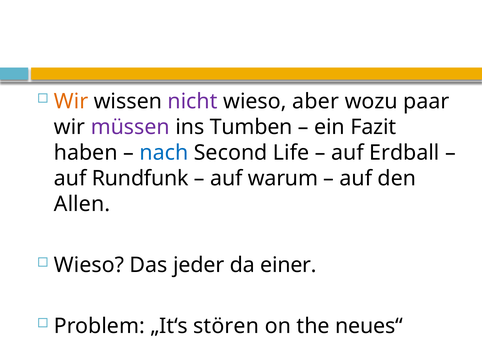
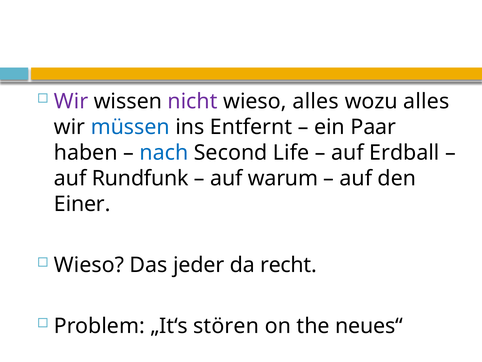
Wir colour: orange -> purple (71, 101)
wieso aber: aber -> alles (316, 101)
wozu paar: paar -> alles (426, 101)
müssen colour: purple -> blue (130, 127)
Tumben: Tumben -> Entfernt (251, 127)
Fazit: Fazit -> Paar (373, 127)
Allen: Allen -> Einer (82, 204)
einer: einer -> recht (288, 265)
